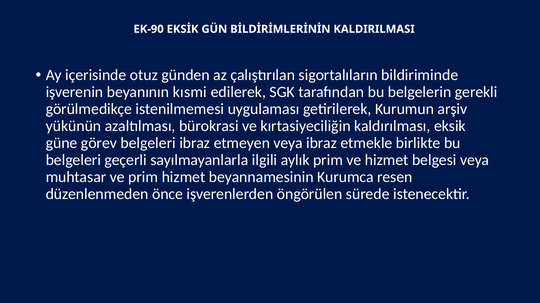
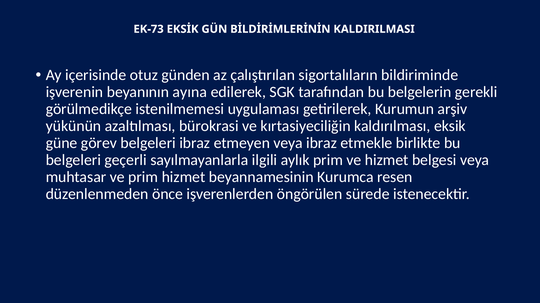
EK-90: EK-90 -> EK-73 (149, 29)
kısmi: kısmi -> ayına (190, 92)
